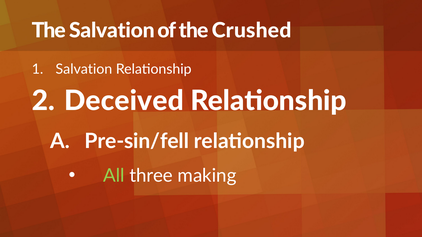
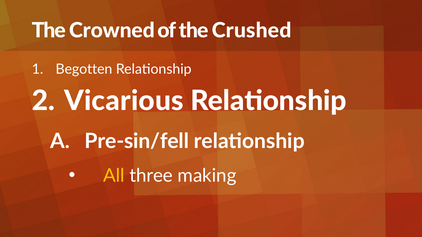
The Salvation: Salvation -> Crowned (112, 31)
Salvation: Salvation -> Begotten (84, 69)
Deceived: Deceived -> Vicarious (124, 101)
All colour: light green -> yellow (114, 176)
